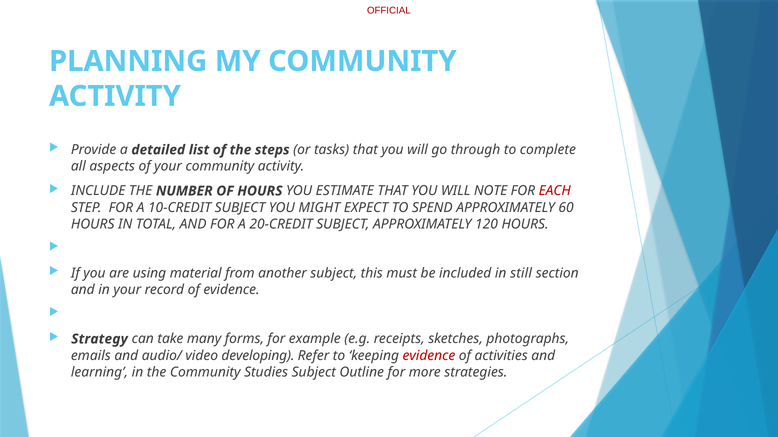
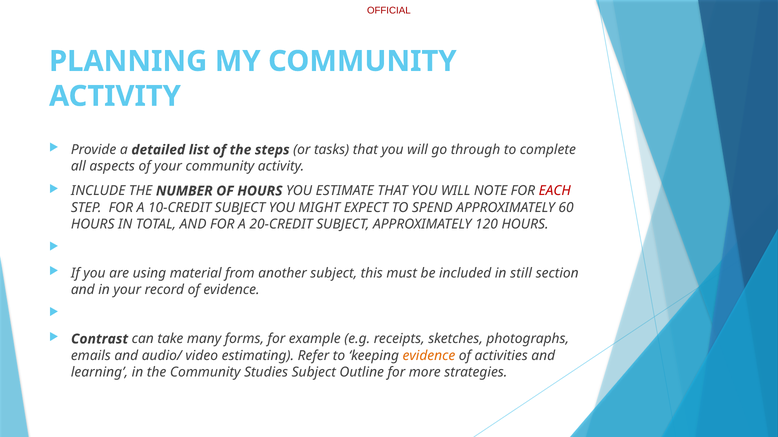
Strategy: Strategy -> Contrast (100, 339)
developing: developing -> estimating (258, 356)
evidence colour: red -> orange (429, 356)
